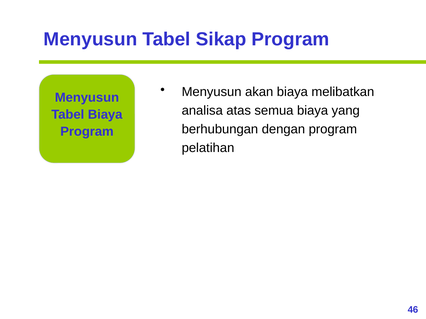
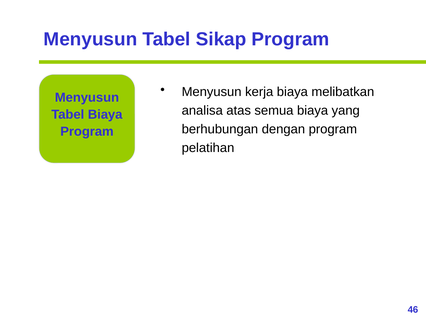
akan: akan -> kerja (259, 92)
